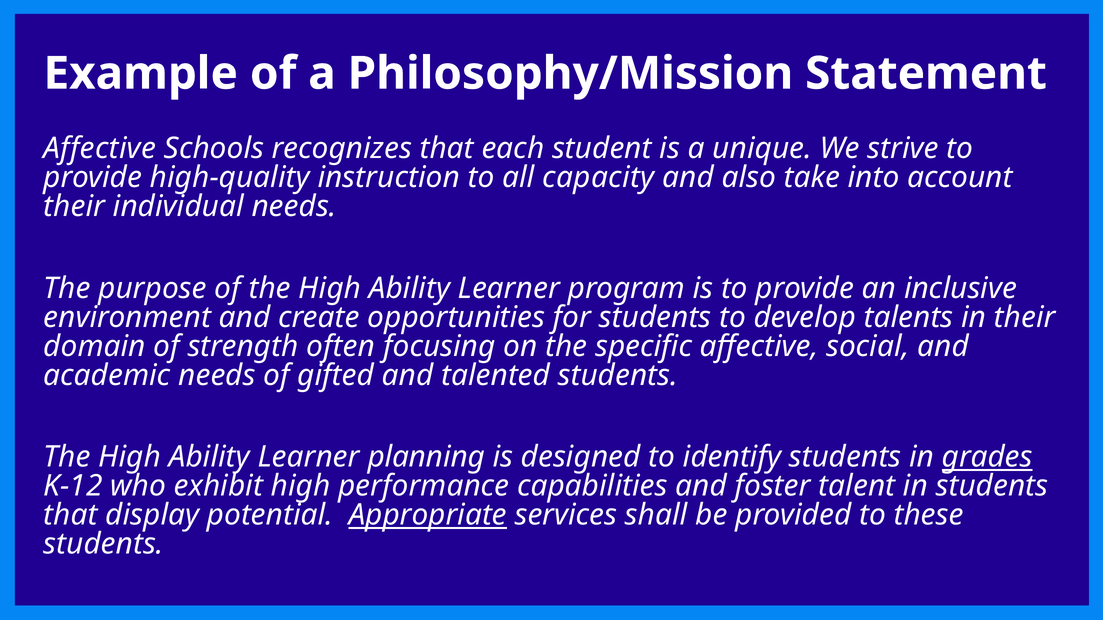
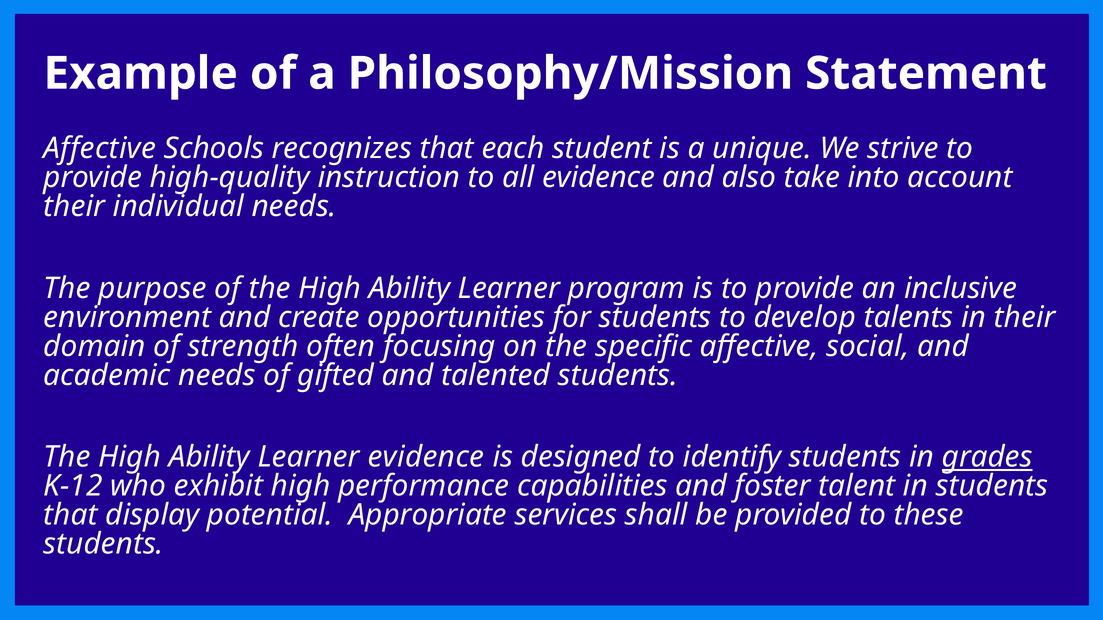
all capacity: capacity -> evidence (599, 178)
Learner planning: planning -> evidence (426, 457)
Appropriate underline: present -> none (428, 515)
